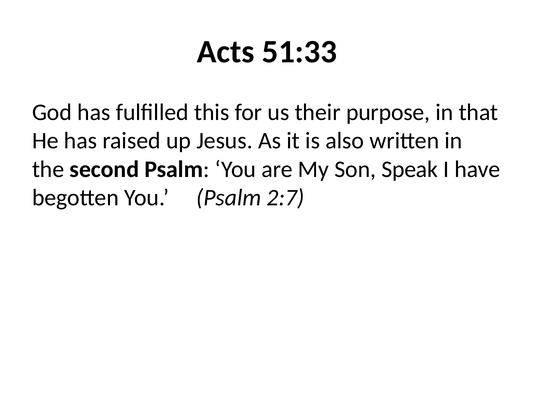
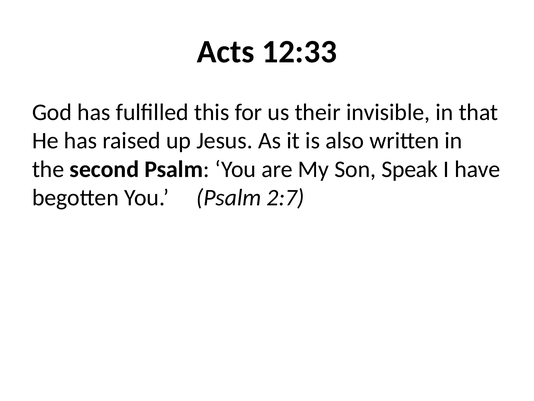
51:33: 51:33 -> 12:33 (299, 52)
purpose: purpose -> invisible (388, 112)
